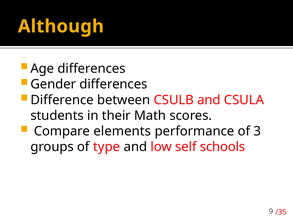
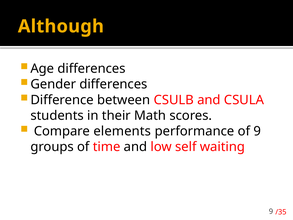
of 3: 3 -> 9 (257, 131)
type: type -> time (107, 147)
schools: schools -> waiting (222, 147)
